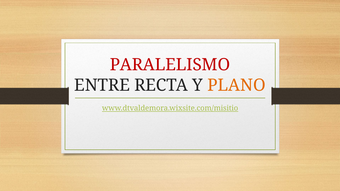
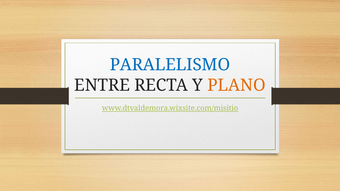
PARALELISMO colour: red -> blue (170, 65)
